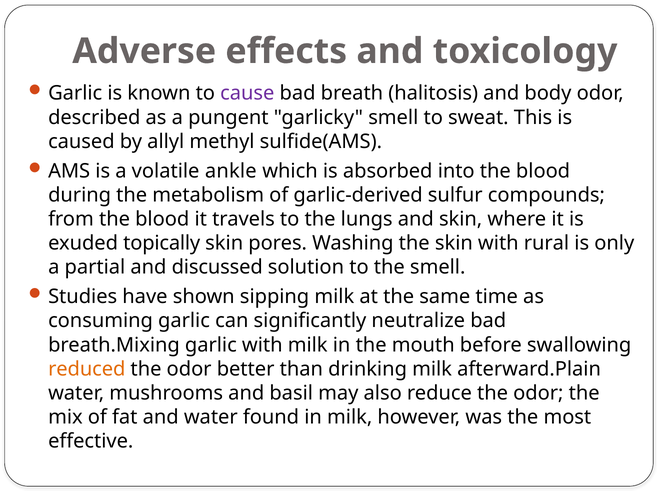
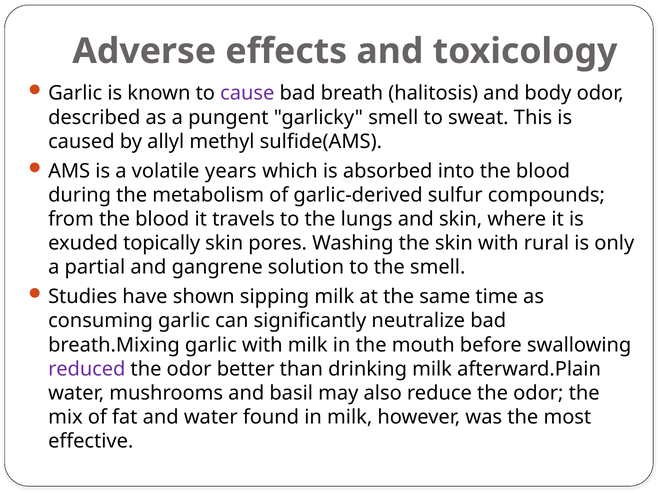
ankle: ankle -> years (231, 171)
discussed: discussed -> gangrene (217, 268)
reduced colour: orange -> purple (87, 369)
